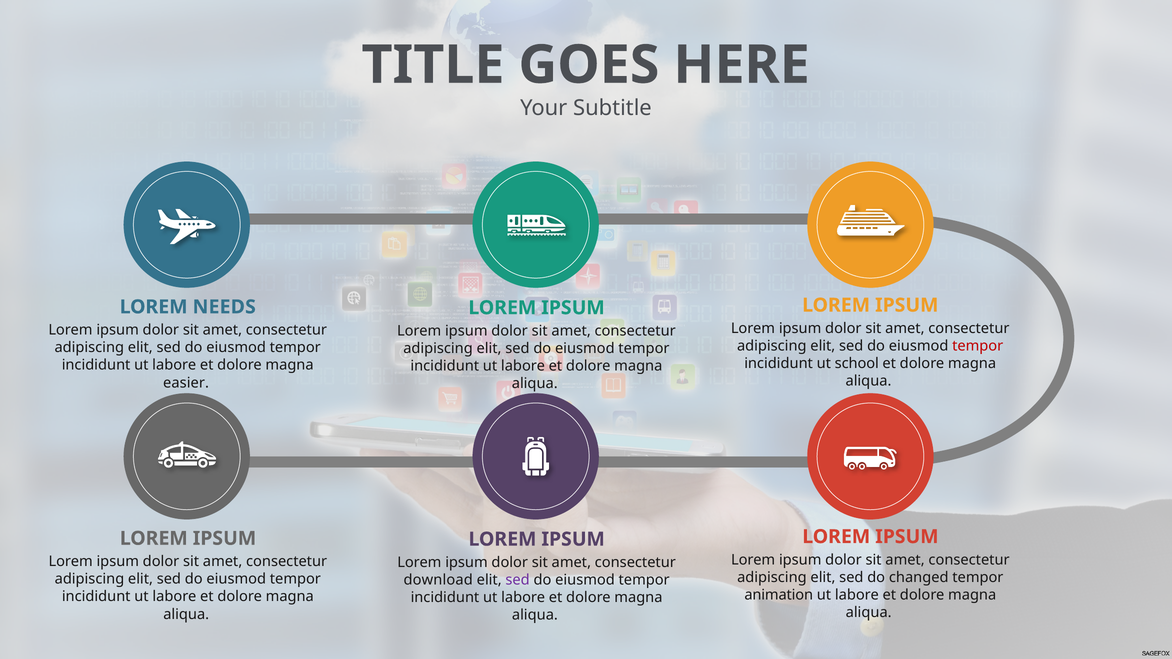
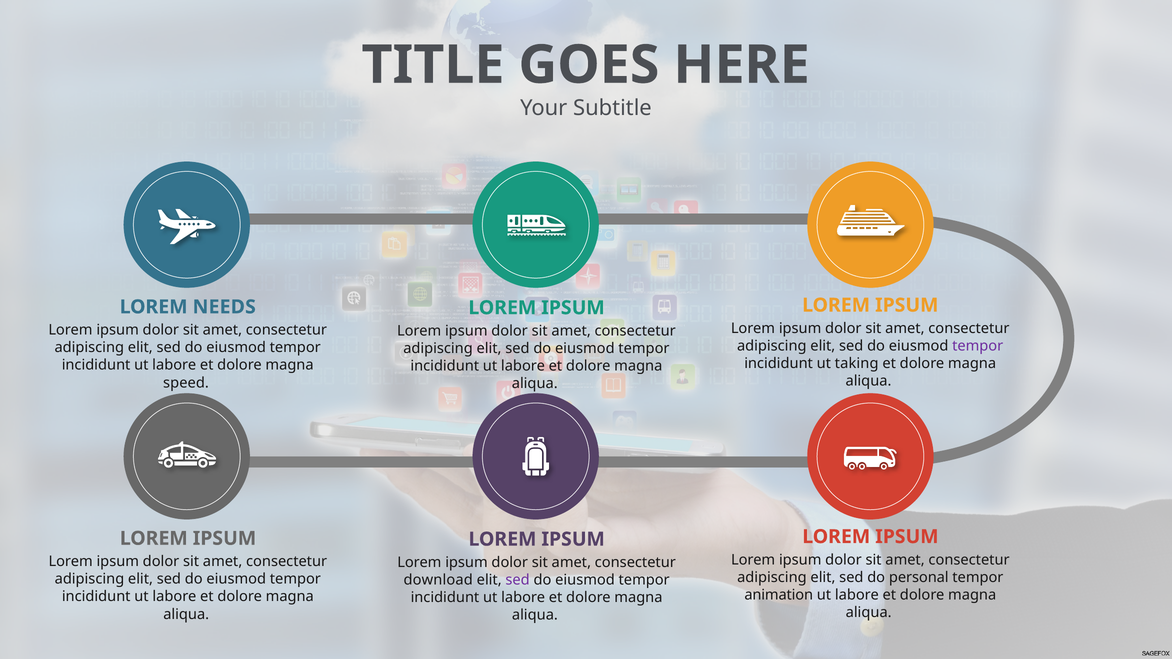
tempor colour: red -> purple (978, 346)
school: school -> taking (857, 364)
easier: easier -> speed (186, 383)
changed: changed -> personal (919, 578)
